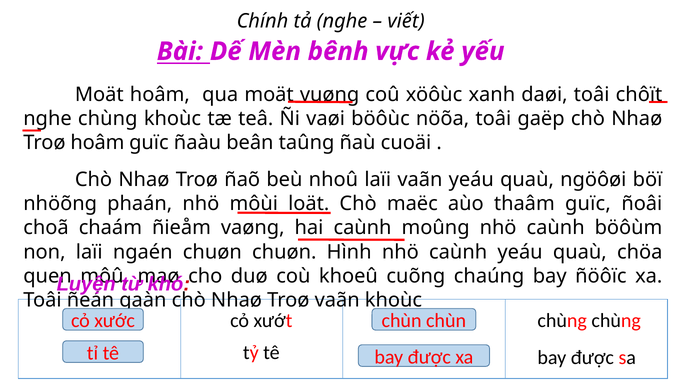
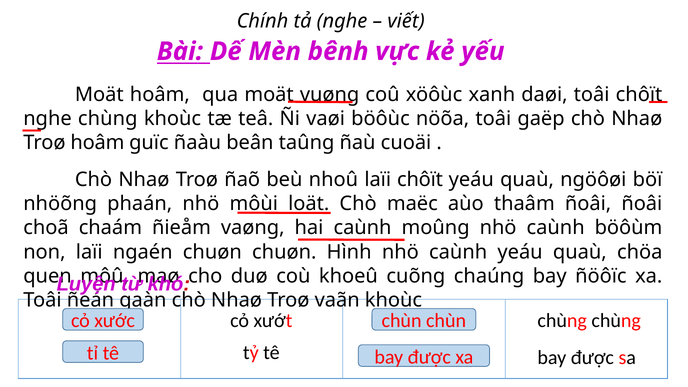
laïi vaãn: vaãn -> chôït (420, 180)
thaâm guïc: guïc -> ñoâi (588, 204)
